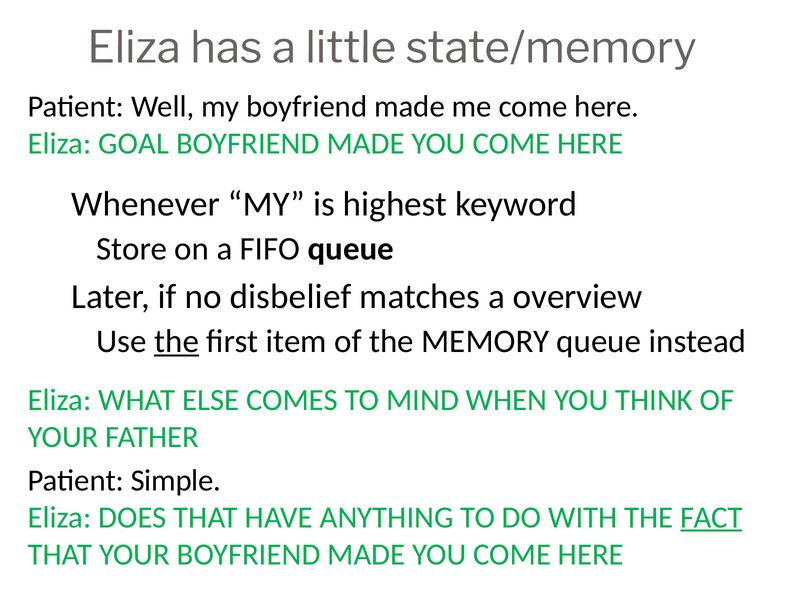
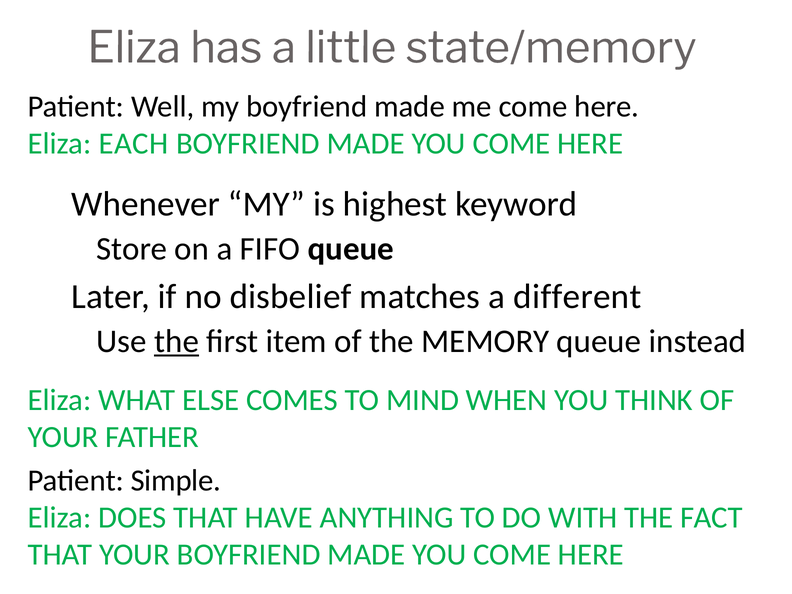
GOAL: GOAL -> EACH (134, 144)
overview: overview -> different (577, 297)
FACT underline: present -> none (711, 517)
